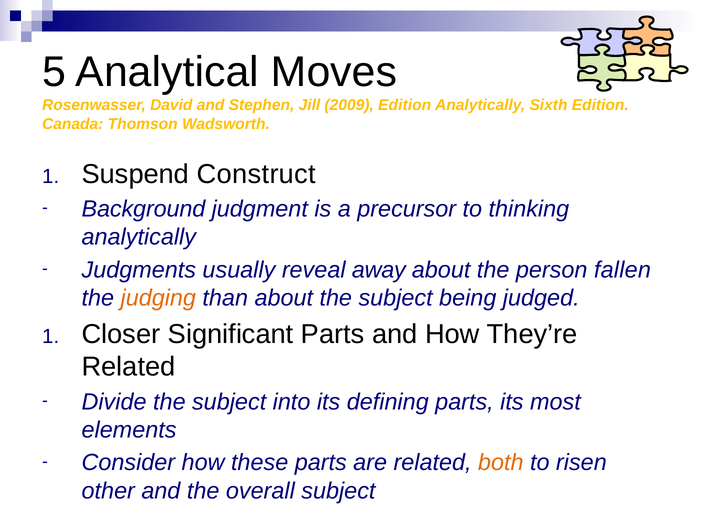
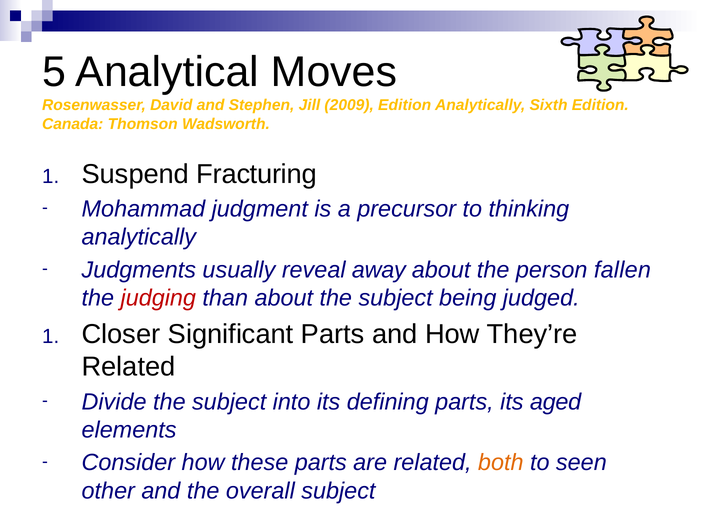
Construct: Construct -> Fracturing (257, 174)
Background: Background -> Mohammad (143, 209)
judging colour: orange -> red (158, 298)
most: most -> aged (556, 401)
risen: risen -> seen (581, 462)
